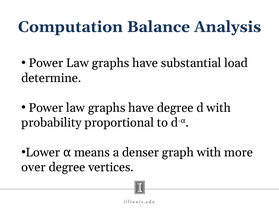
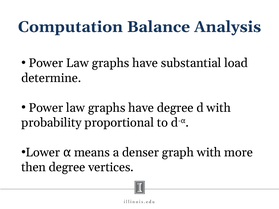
over: over -> then (34, 167)
